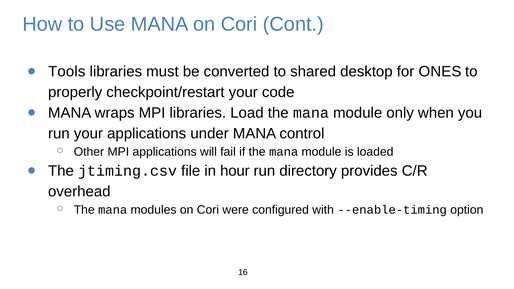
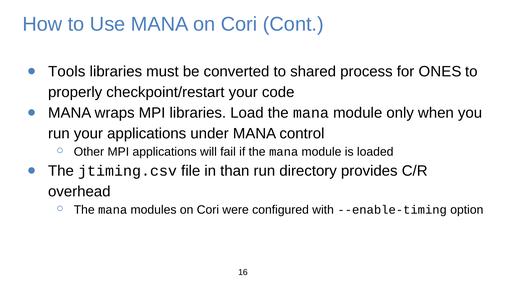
desktop: desktop -> process (366, 71)
hour: hour -> than (235, 171)
